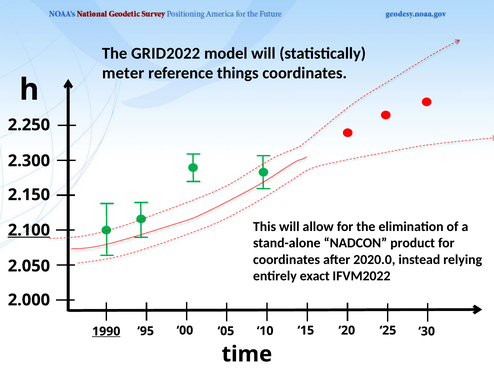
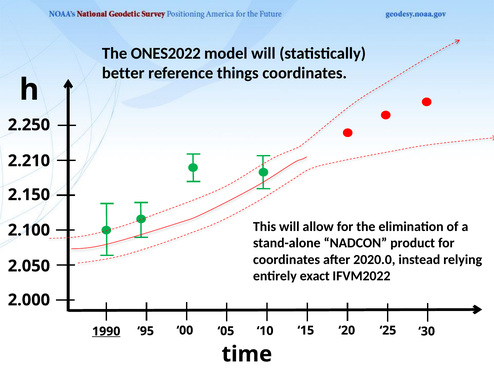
GRID2022: GRID2022 -> ONES2022 (166, 53)
meter: meter -> better (123, 73)
2.300: 2.300 -> 2.210 (29, 161)
2.100 underline: present -> none (29, 230)
